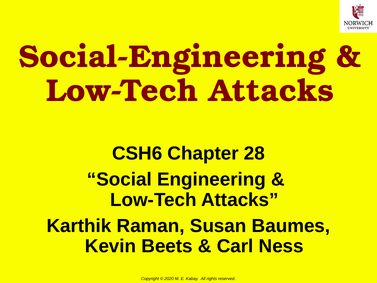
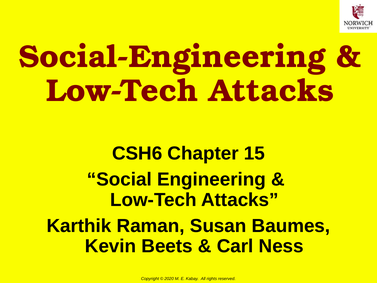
28: 28 -> 15 (254, 153)
